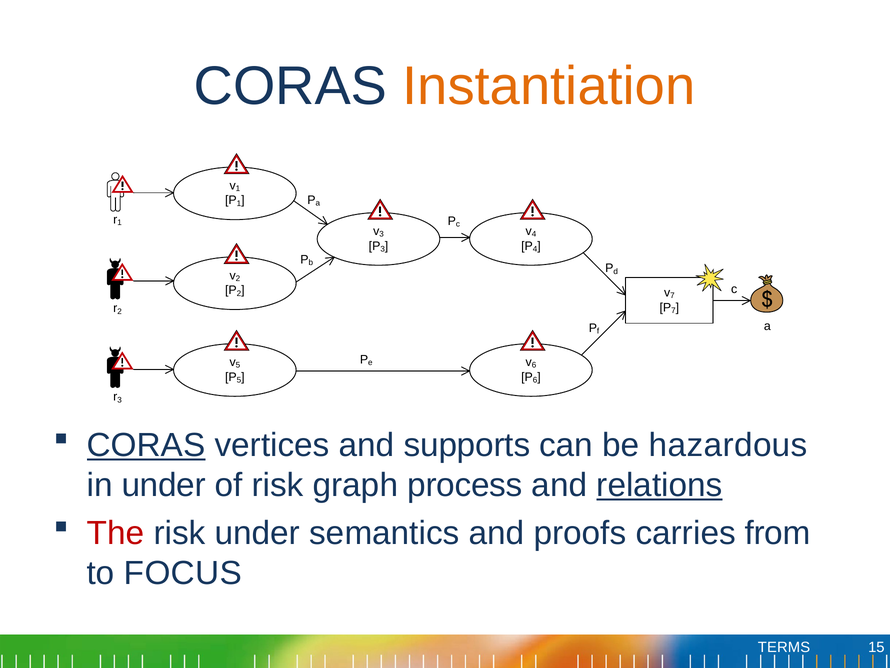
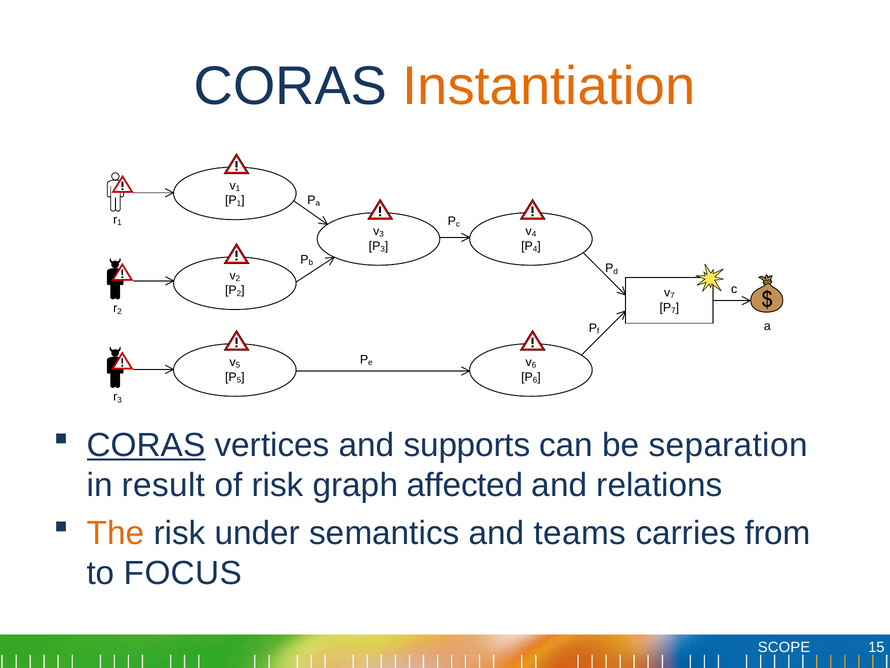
hazardous: hazardous -> separation (728, 445)
in under: under -> result (163, 485)
process: process -> affected (465, 485)
relations underline: present -> none (659, 485)
The colour: red -> orange (116, 533)
proofs: proofs -> teams (580, 533)
TERMS: TERMS -> SCOPE (784, 647)
